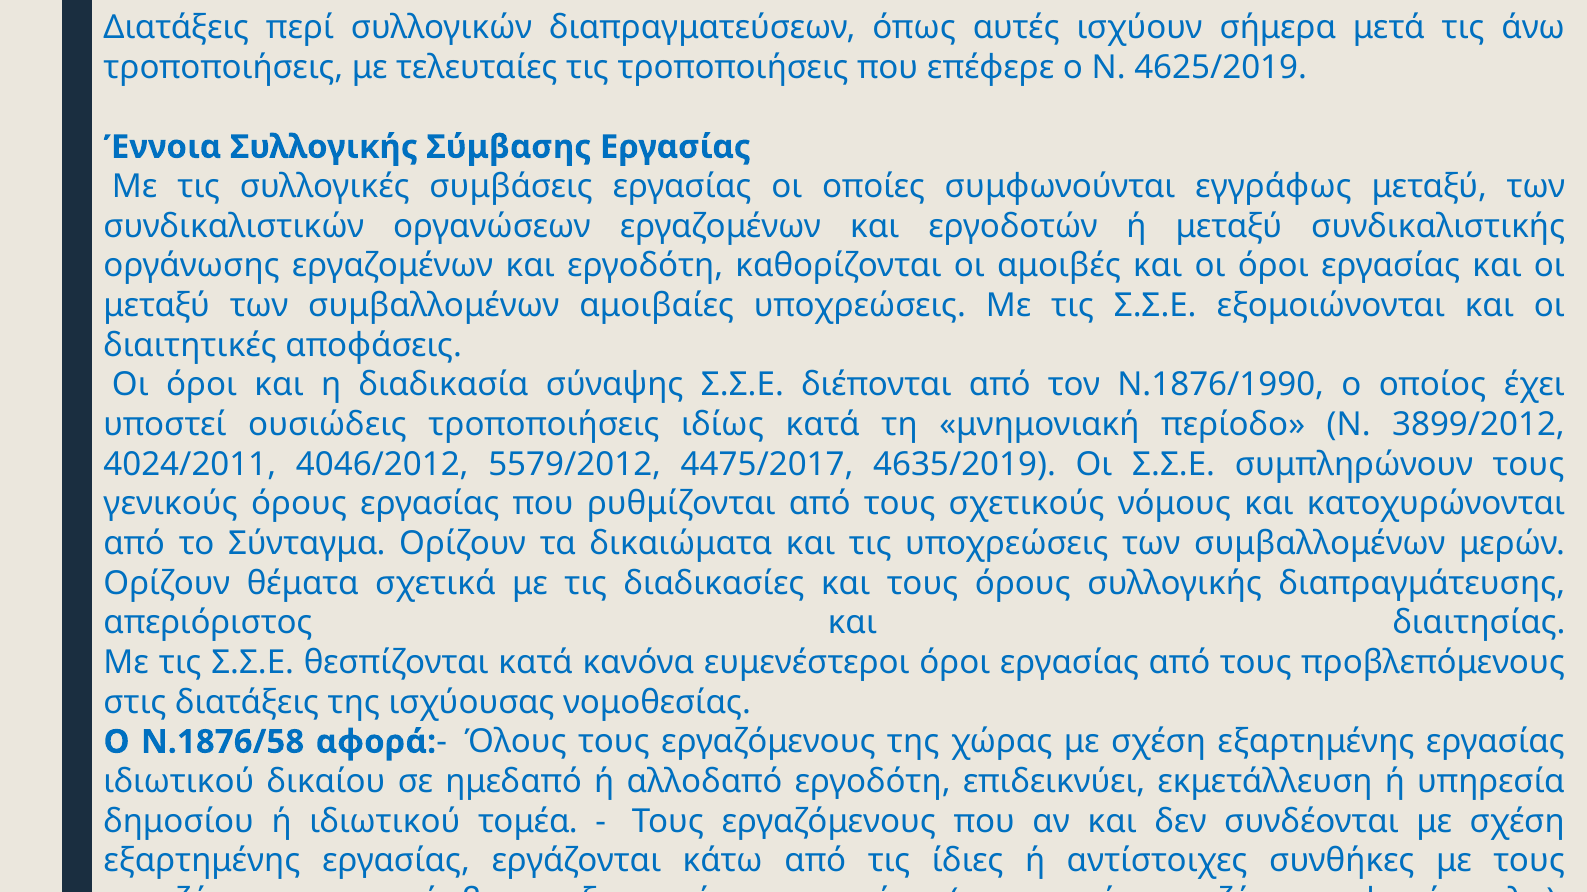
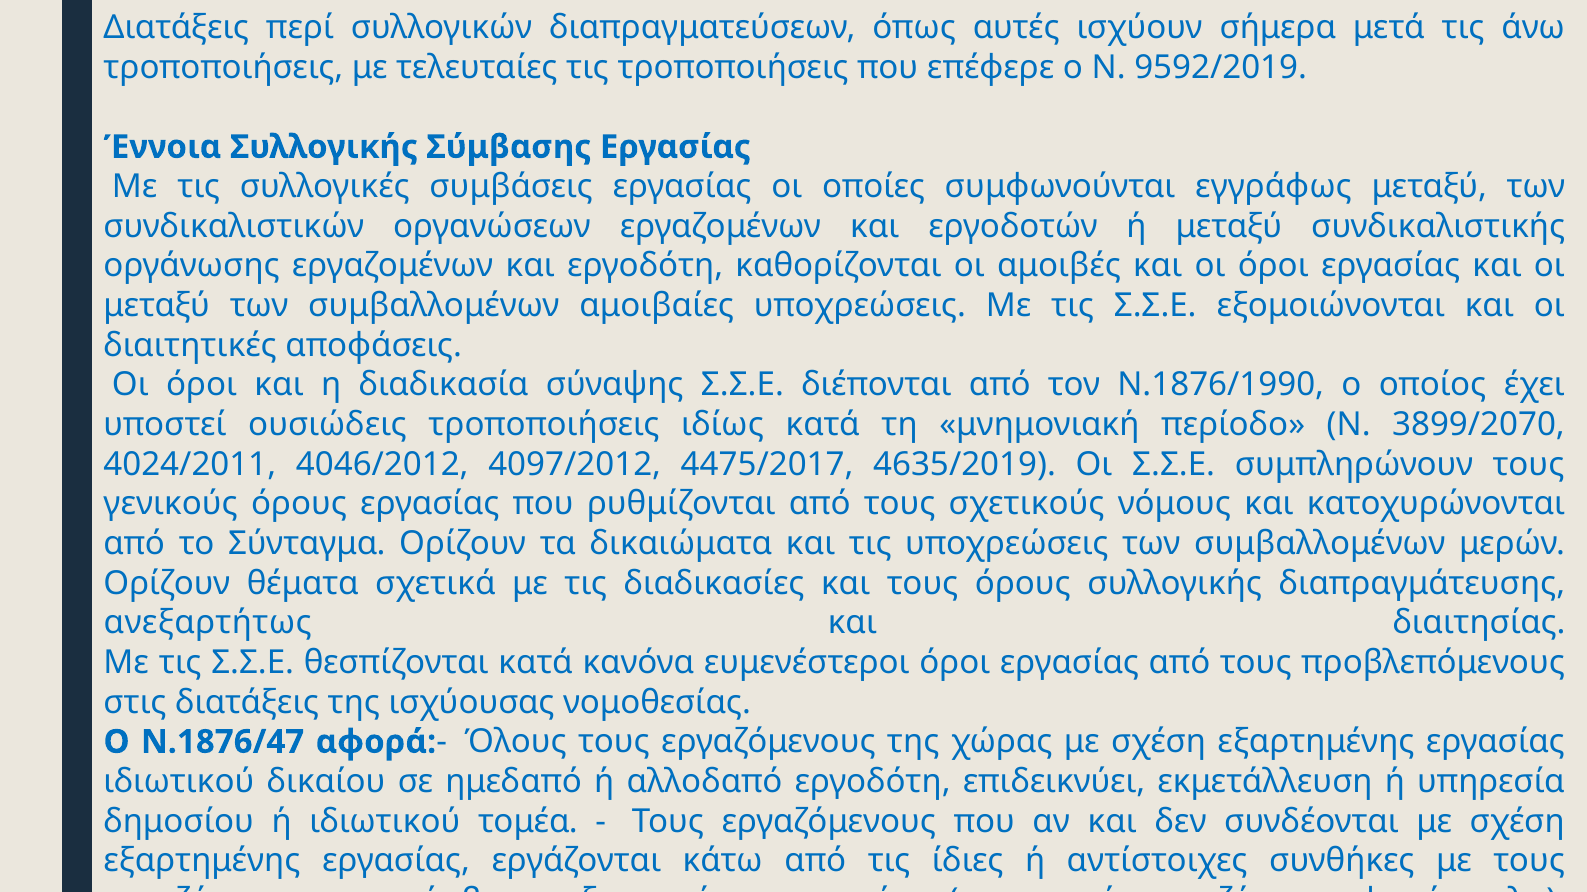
4625/2019: 4625/2019 -> 9592/2019 (1221, 68)
3899/2012: 3899/2012 -> 3899/2070 (1478, 425)
5579/2012: 5579/2012 -> 4097/2012 (575, 465)
απεριόριστος: απεριόριστος -> ανεξαρτήτως (208, 623)
Ν.1876/58: Ν.1876/58 -> Ν.1876/47 (223, 742)
